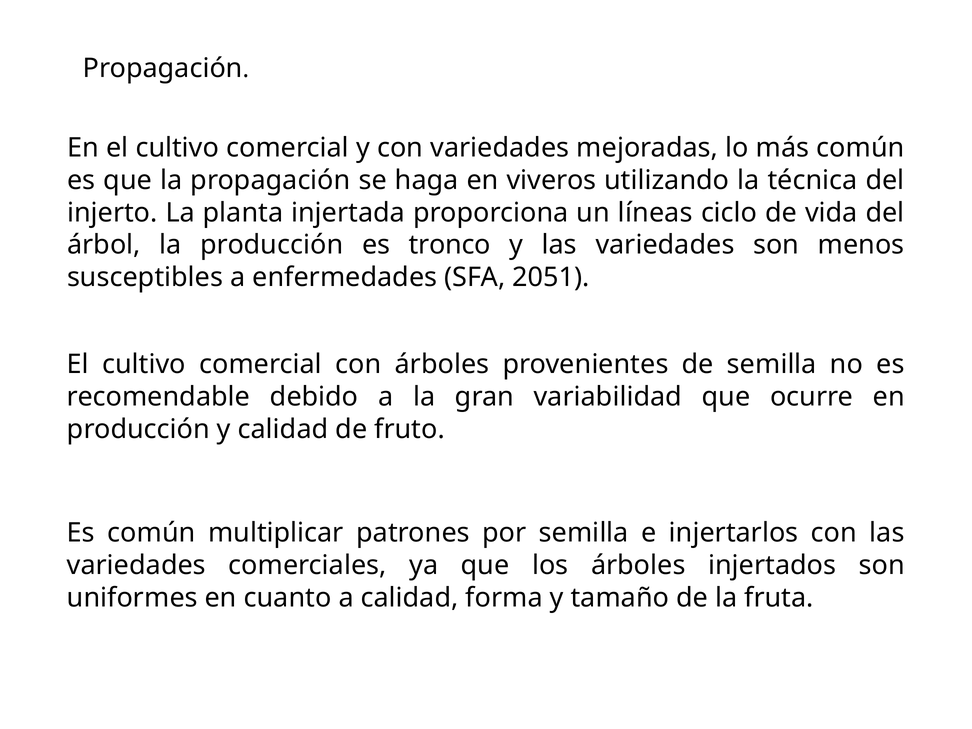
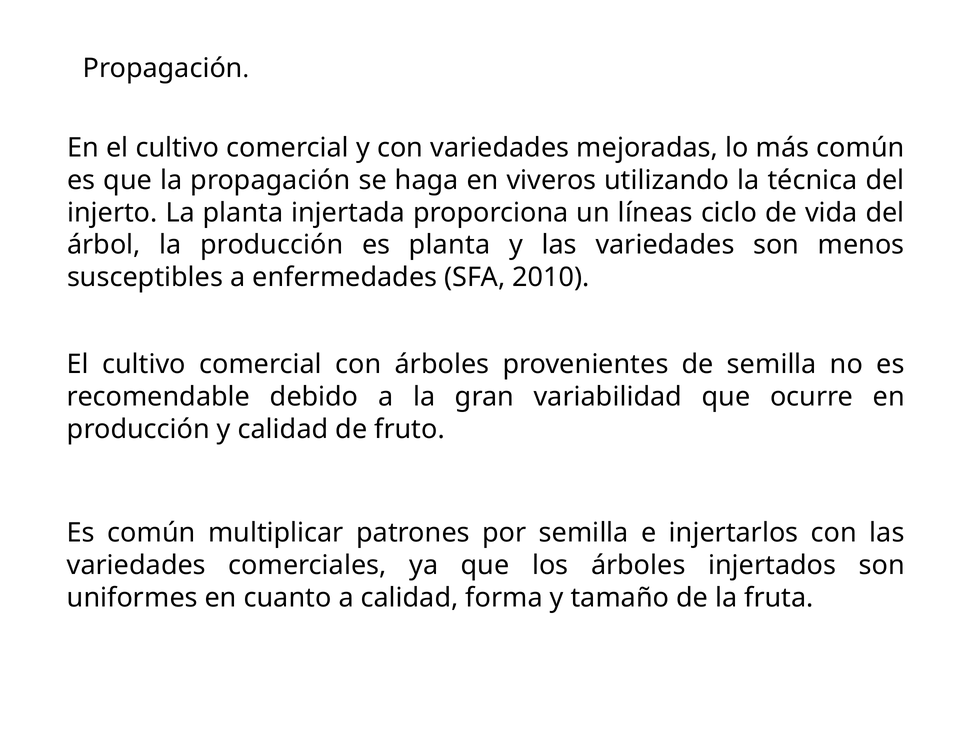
es tronco: tronco -> planta (450, 245)
2051: 2051 -> 2010 (551, 277)
